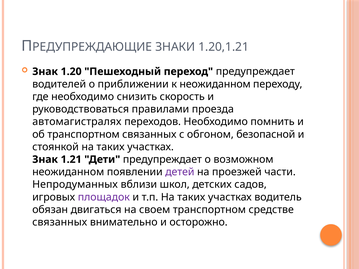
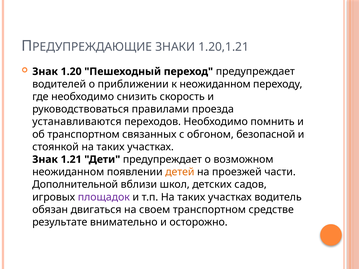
автомагистралях: автомагистралях -> устанавливаются (77, 122)
детей colour: purple -> orange (180, 172)
Непродуманных: Непродуманных -> Дополнительной (75, 185)
связанных: связанных -> результате (60, 222)
